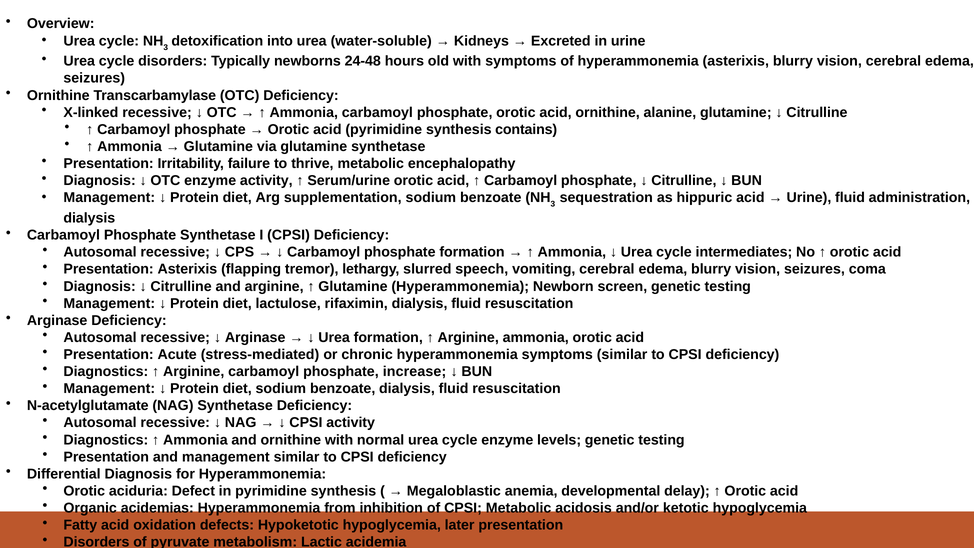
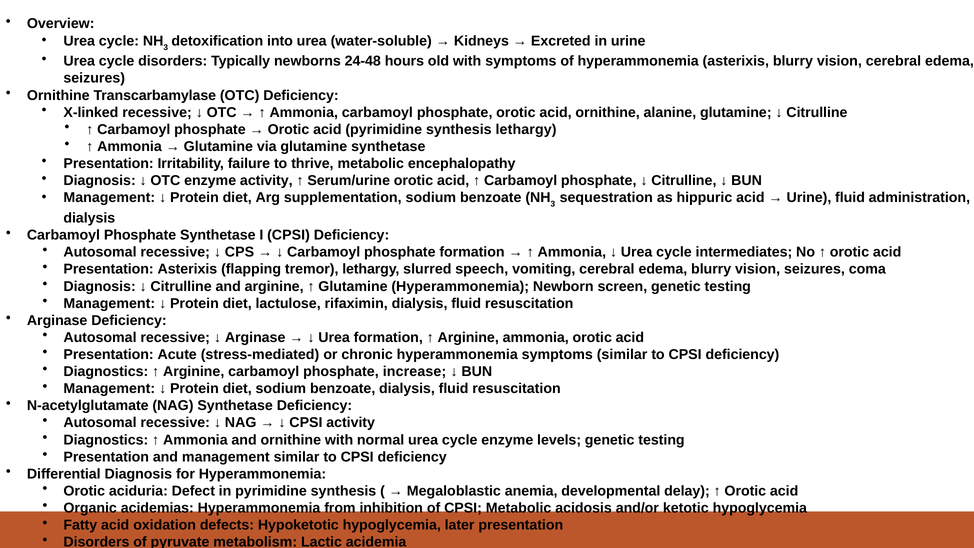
synthesis contains: contains -> lethargy (526, 129)
